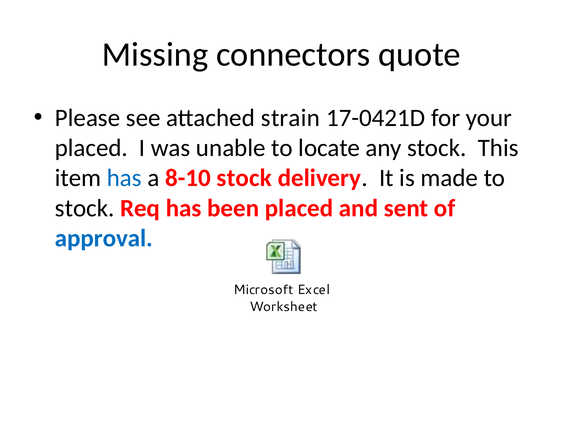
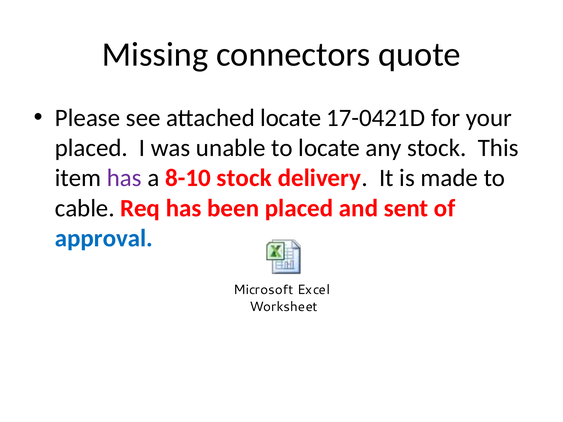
attached strain: strain -> locate (291, 118)
has colour: blue -> purple (124, 178)
stock: stock -> cable (85, 208)
